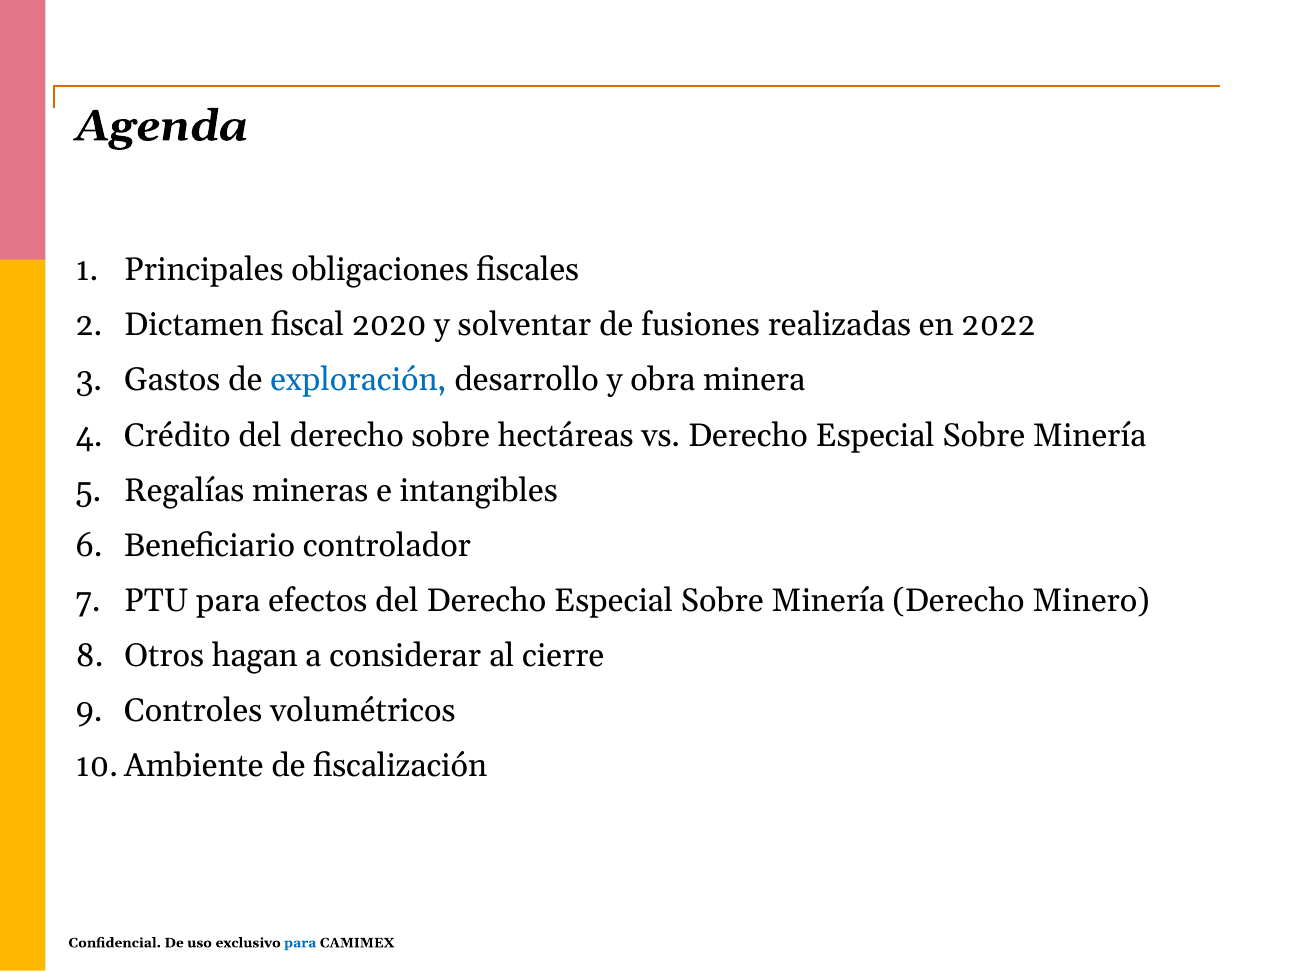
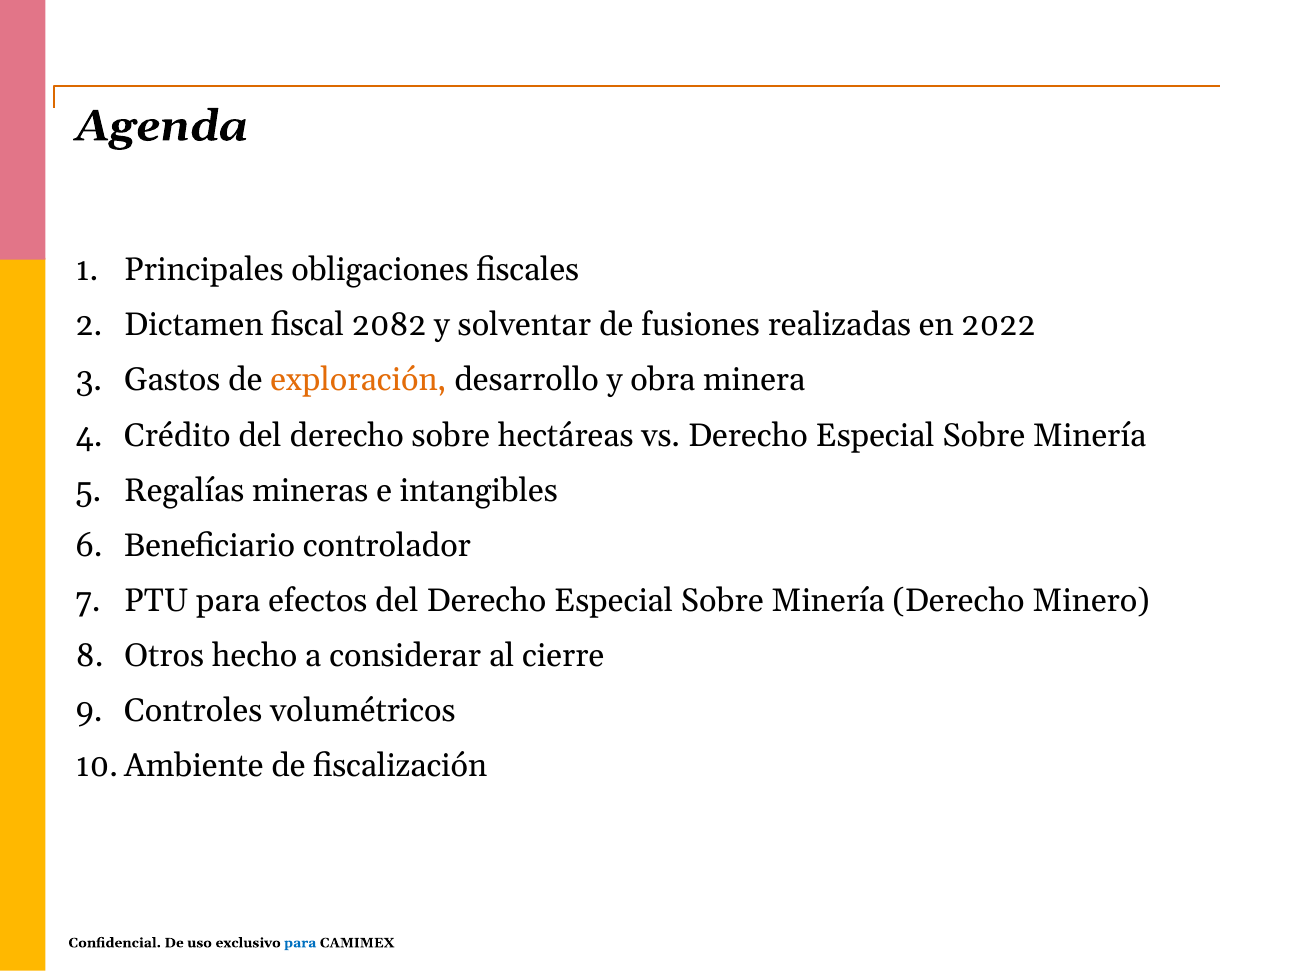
2020: 2020 -> 2082 (389, 325)
exploración colour: blue -> orange (358, 380)
hagan: hagan -> hecho (255, 656)
